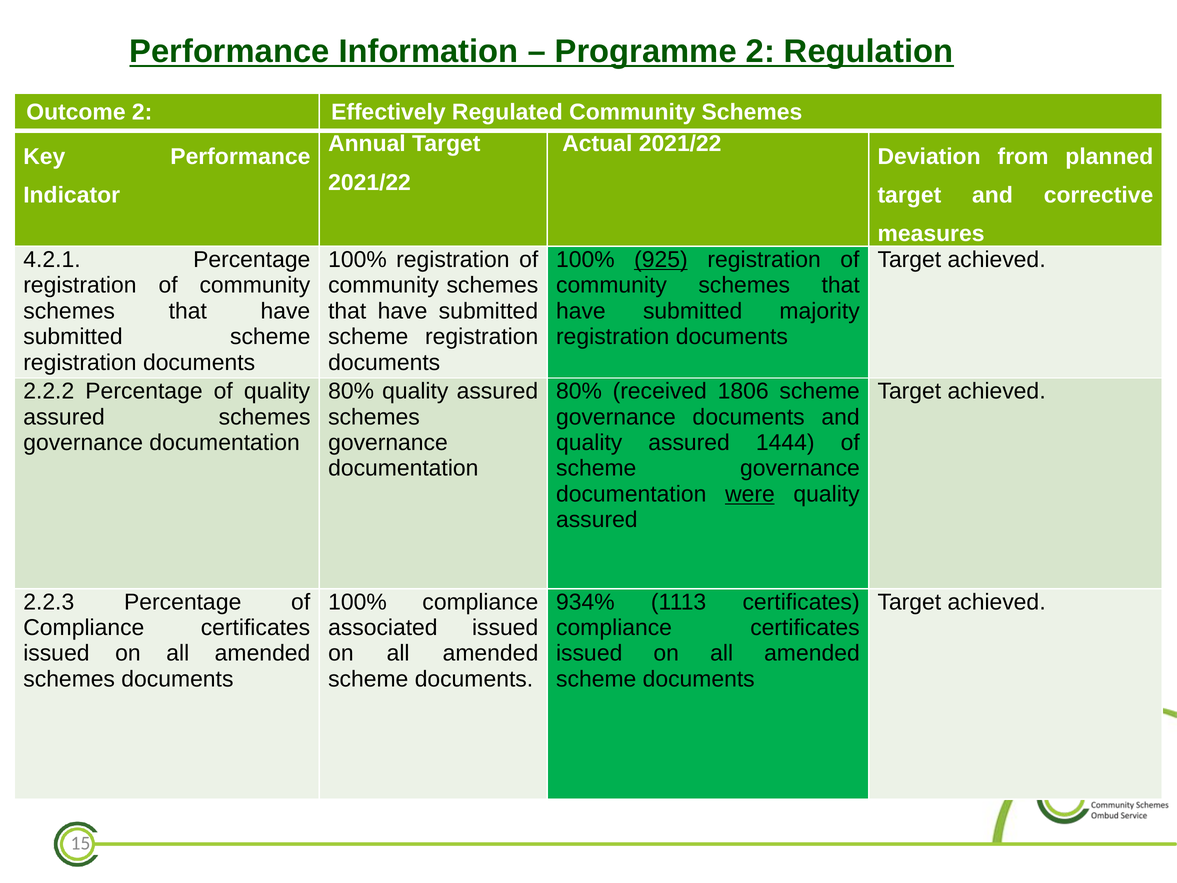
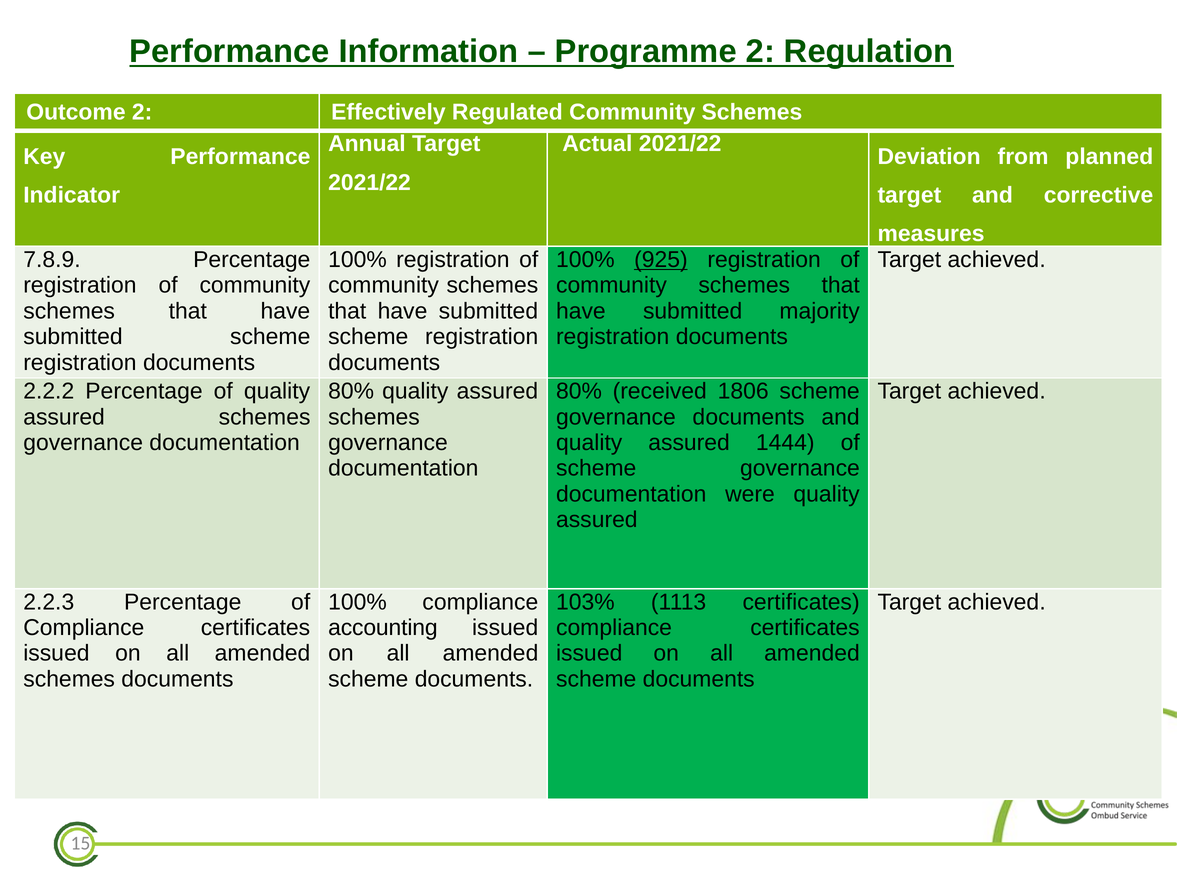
4.2.1: 4.2.1 -> 7.8.9 (52, 260)
were underline: present -> none (750, 494)
934%: 934% -> 103% (585, 602)
associated: associated -> accounting (383, 628)
